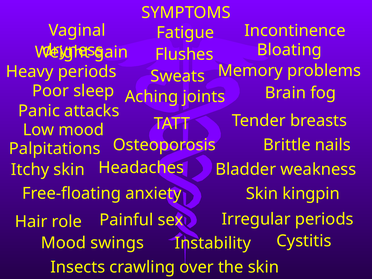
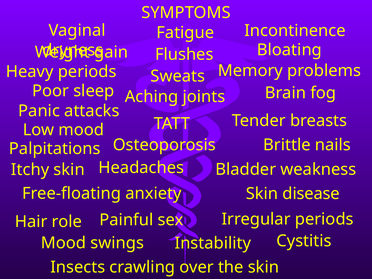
kingpin: kingpin -> disease (311, 194)
